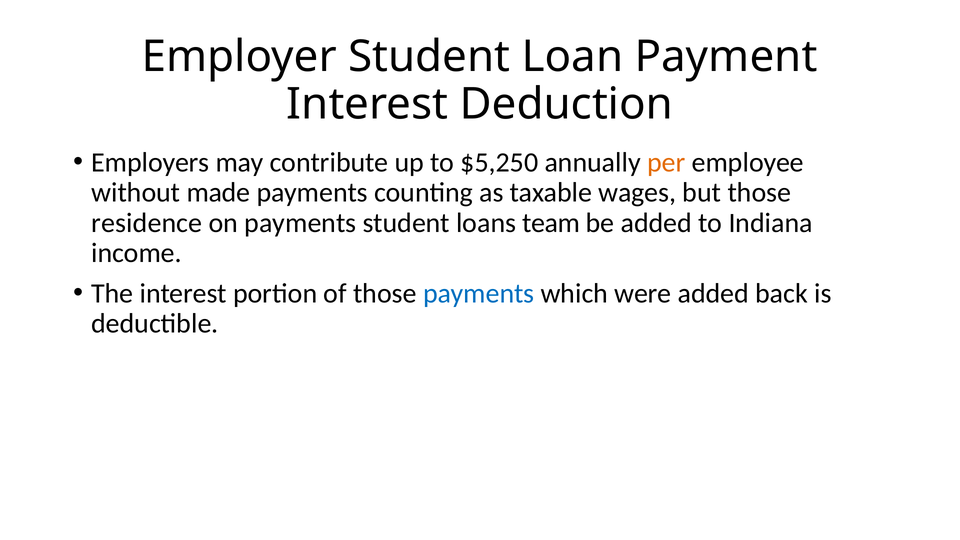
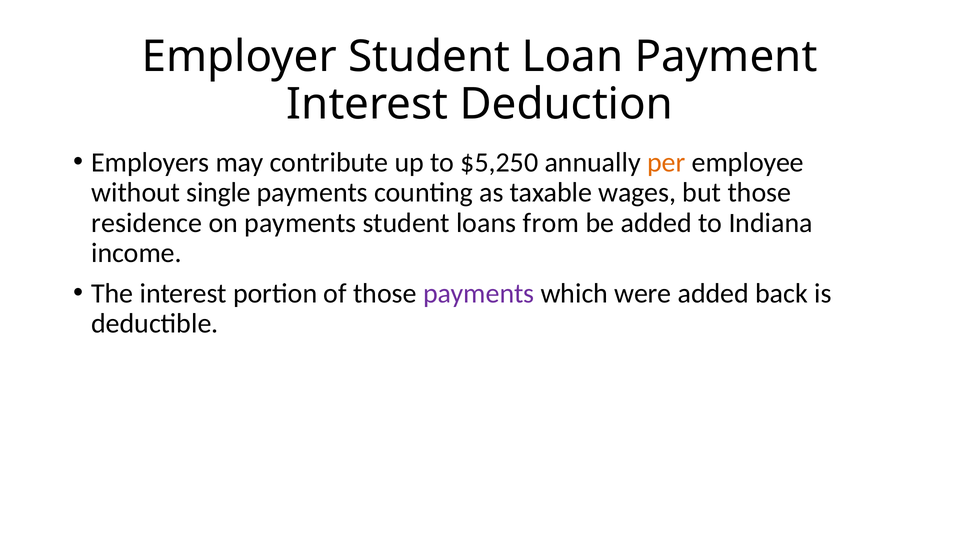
made: made -> single (219, 193)
team: team -> from (551, 223)
payments colour: blue -> purple (479, 293)
